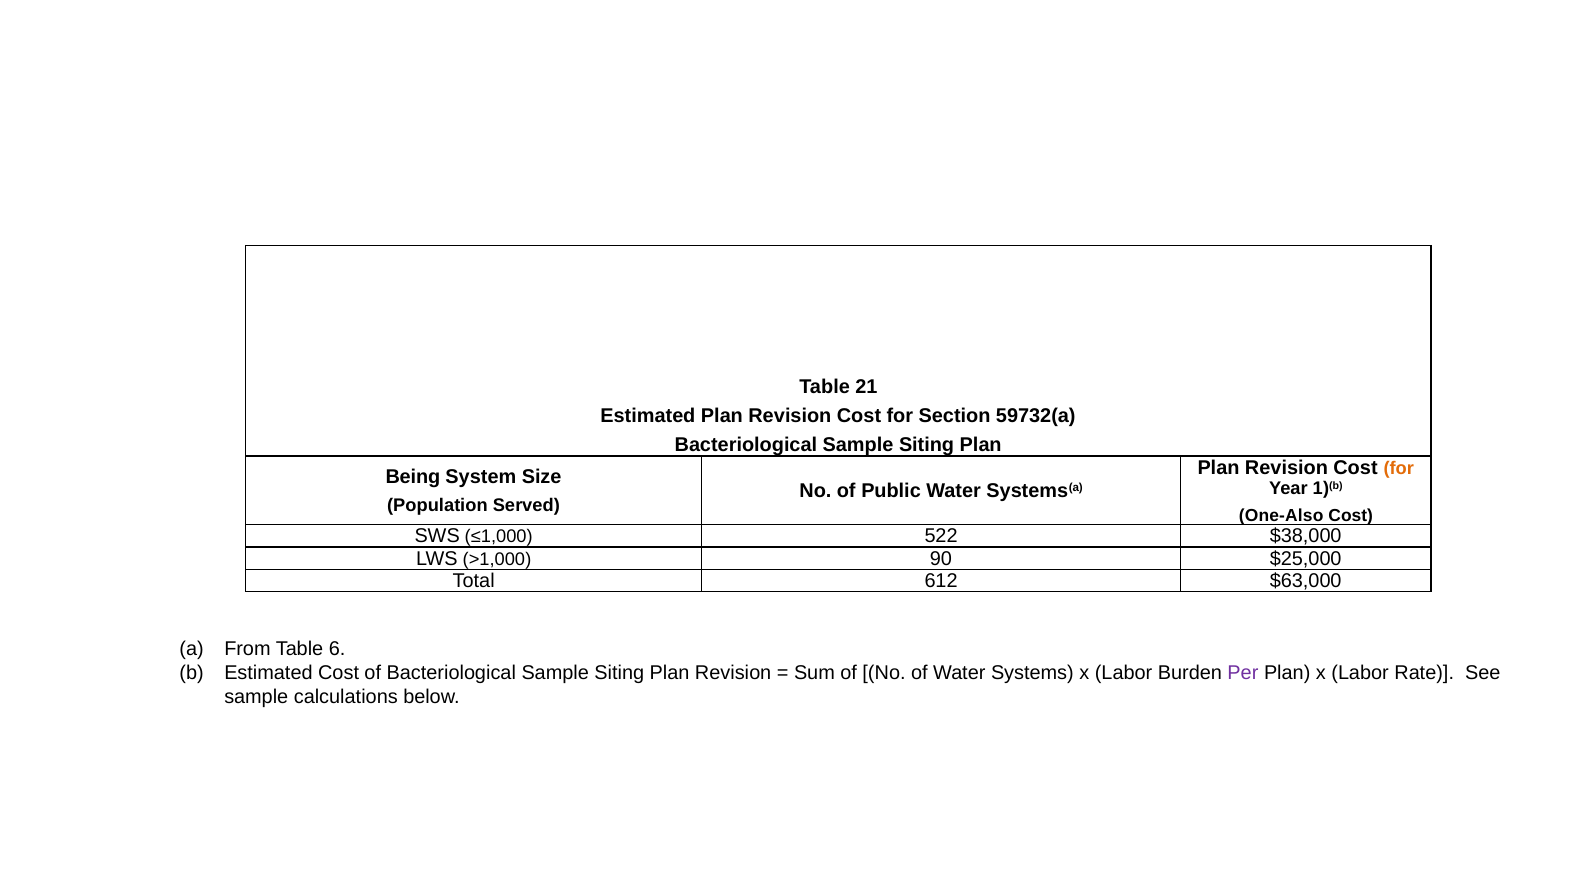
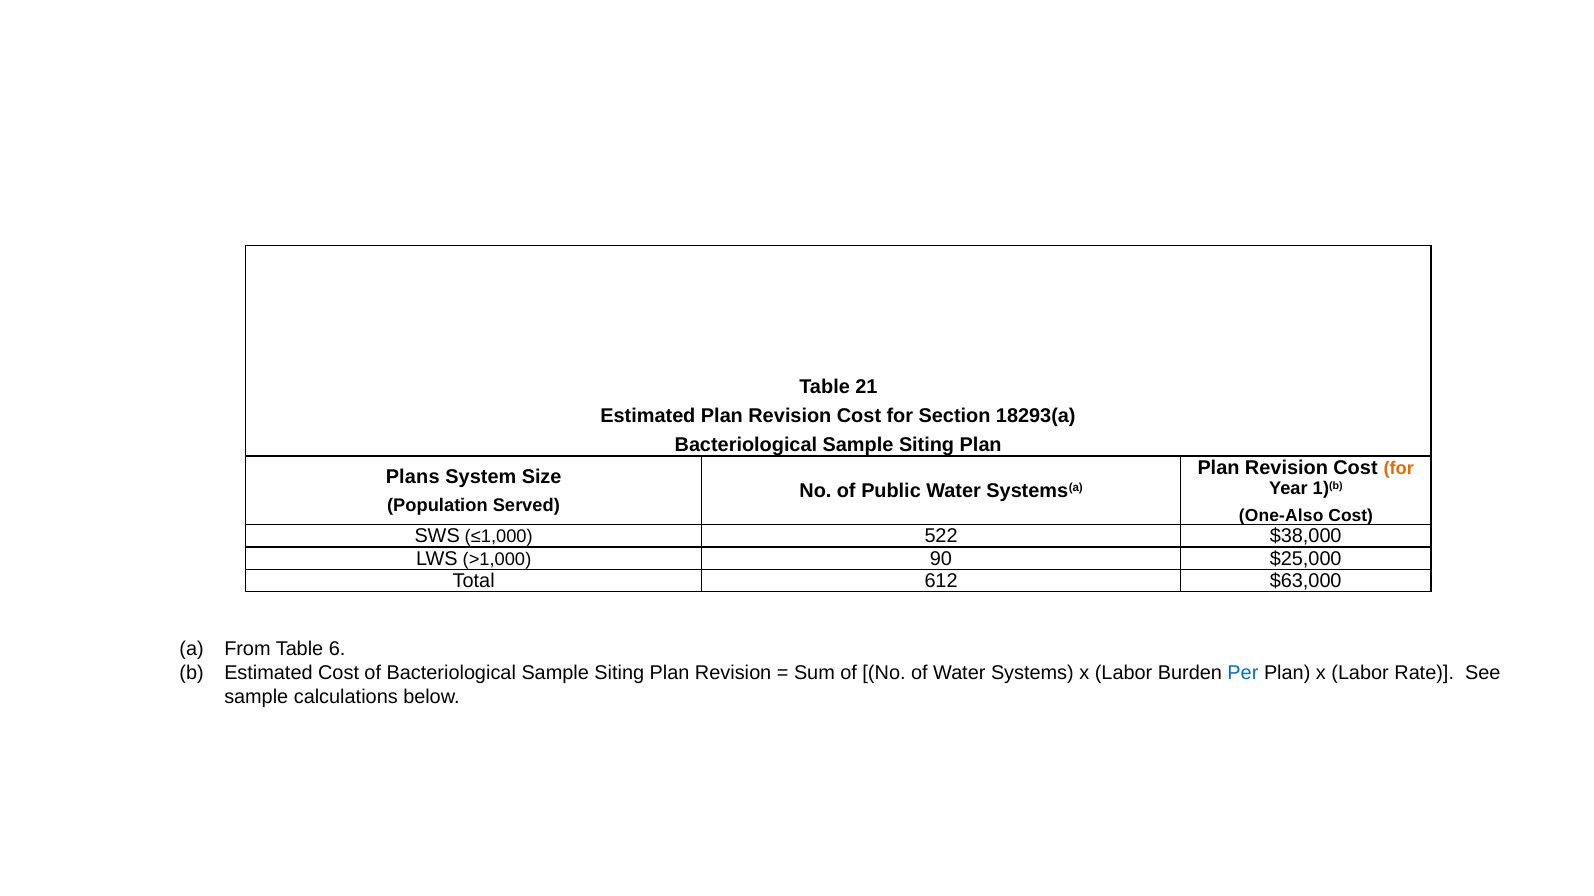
59732(a: 59732(a -> 18293(a (1036, 417)
Being: Being -> Plans (413, 478)
Per colour: purple -> blue (1243, 674)
